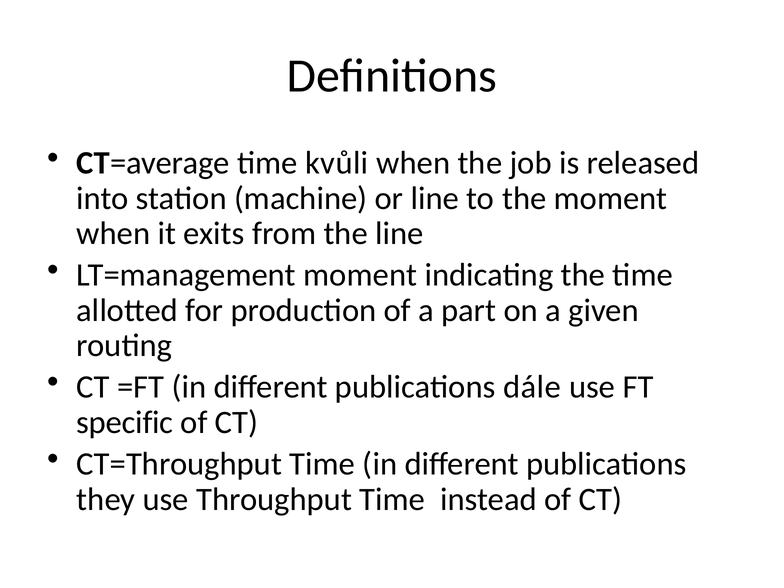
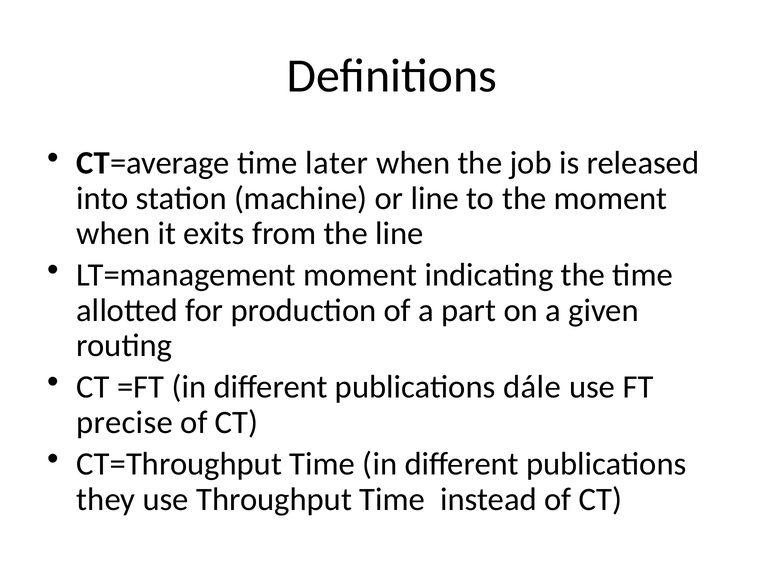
kvůli: kvůli -> later (337, 163)
specific: specific -> precise (125, 422)
